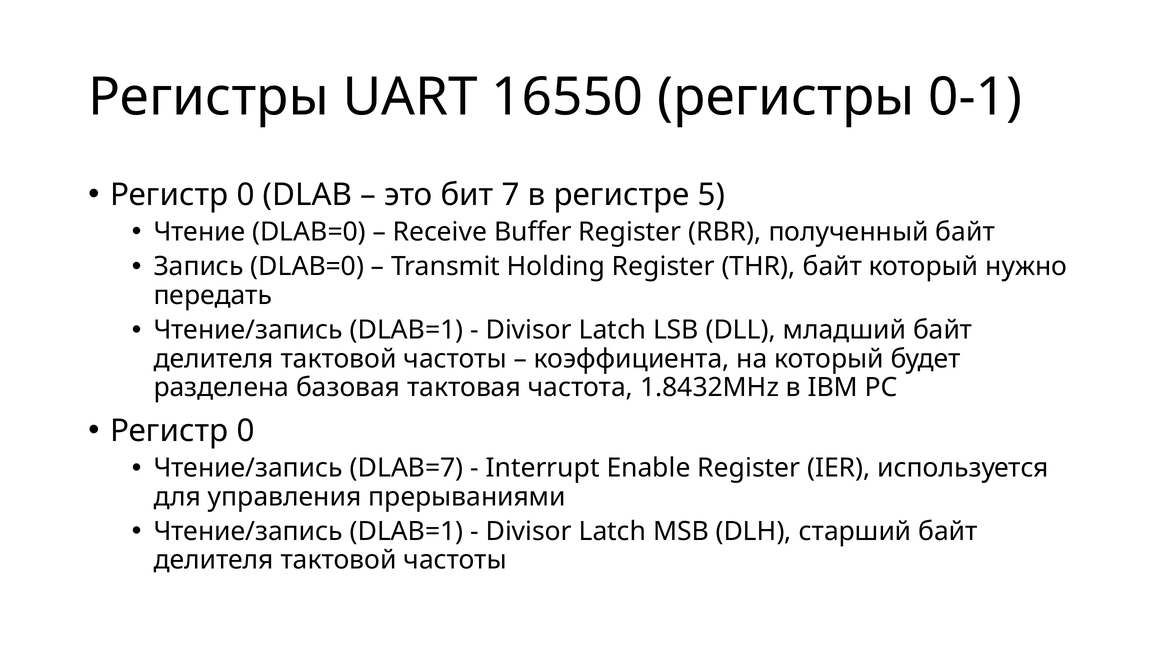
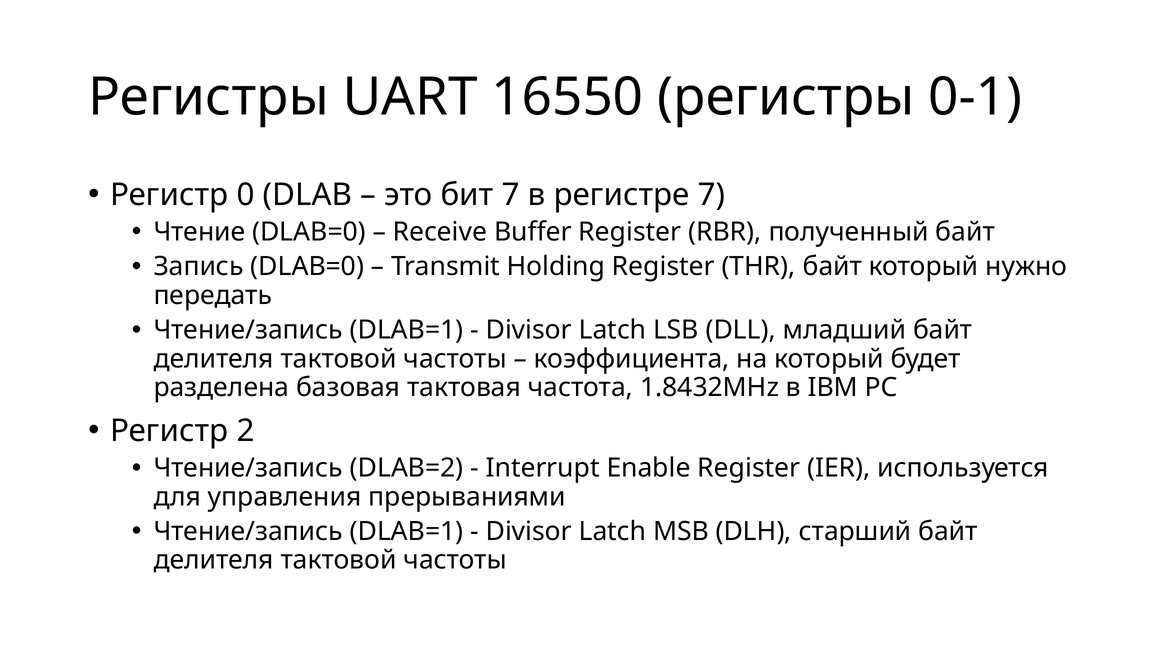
регистре 5: 5 -> 7 (712, 195)
0: 0 -> 2 (246, 431)
DLAB=7: DLAB=7 -> DLAB=2 (407, 468)
